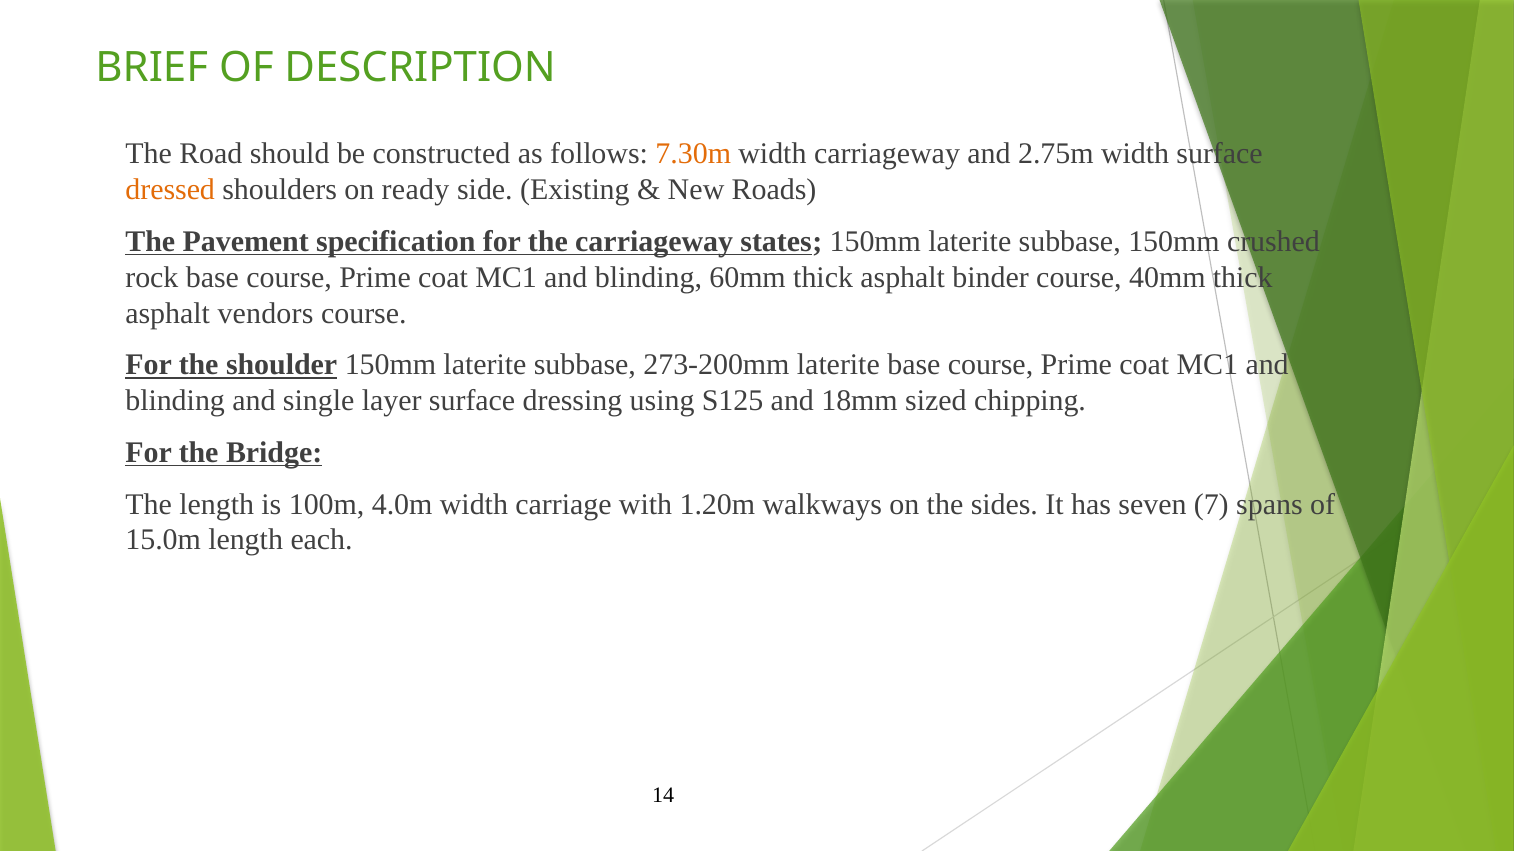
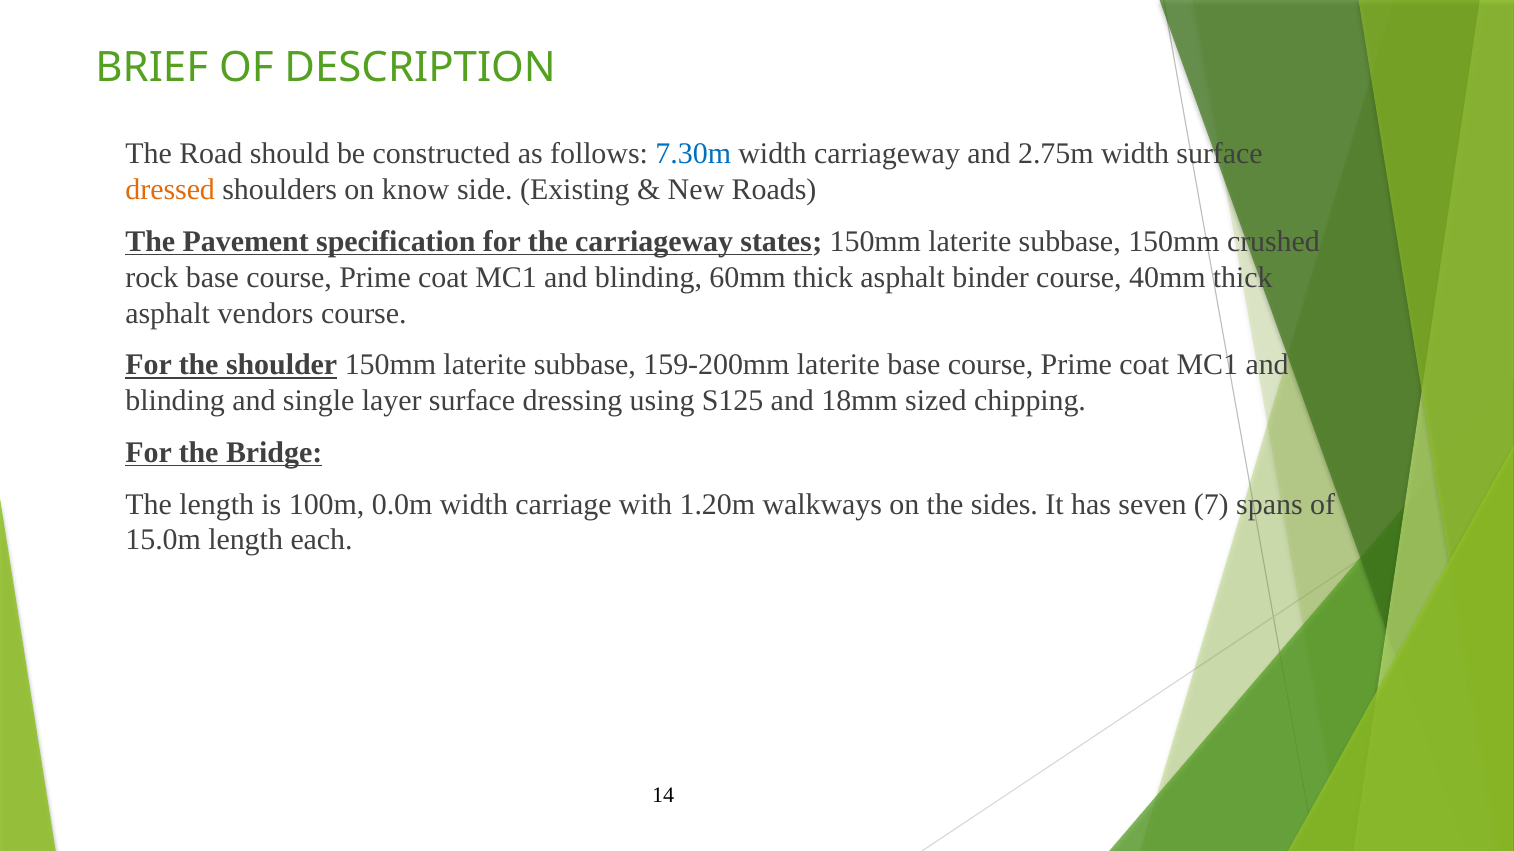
7.30m colour: orange -> blue (693, 154)
ready: ready -> know (416, 190)
273-200mm: 273-200mm -> 159-200mm (716, 365)
4.0m: 4.0m -> 0.0m (402, 505)
